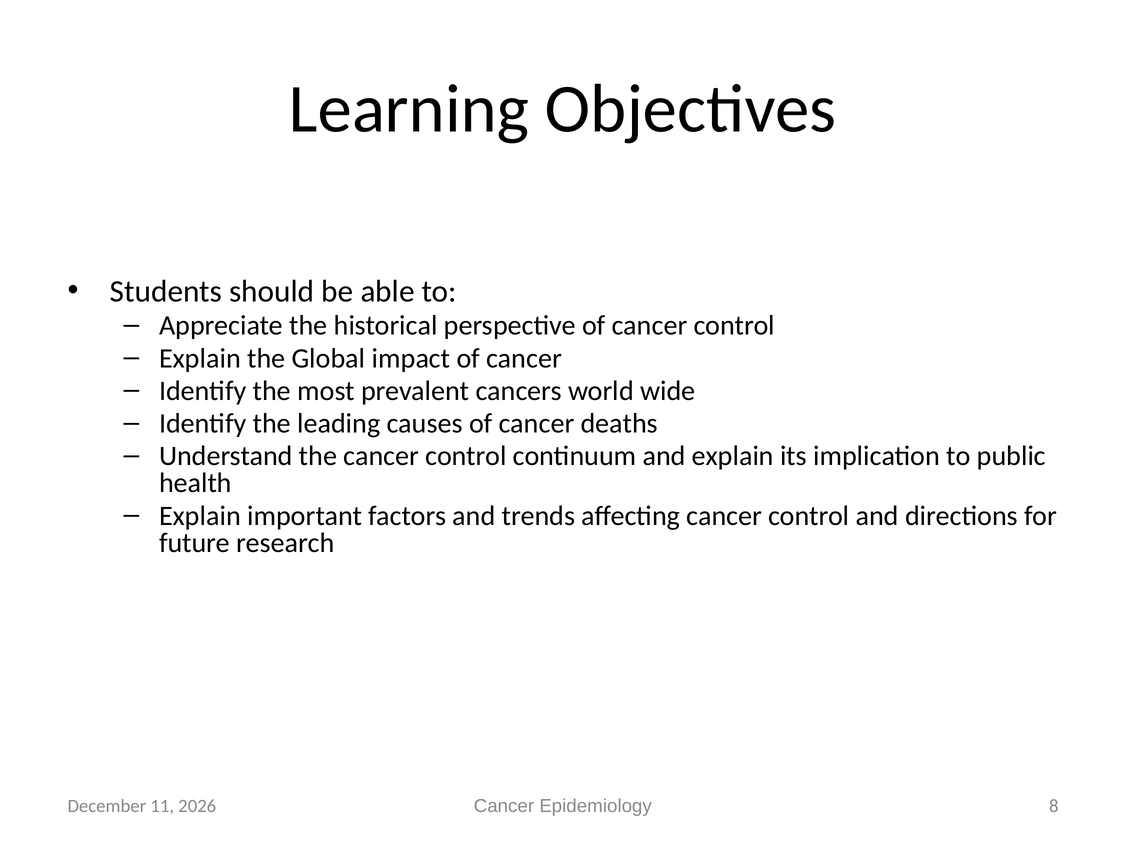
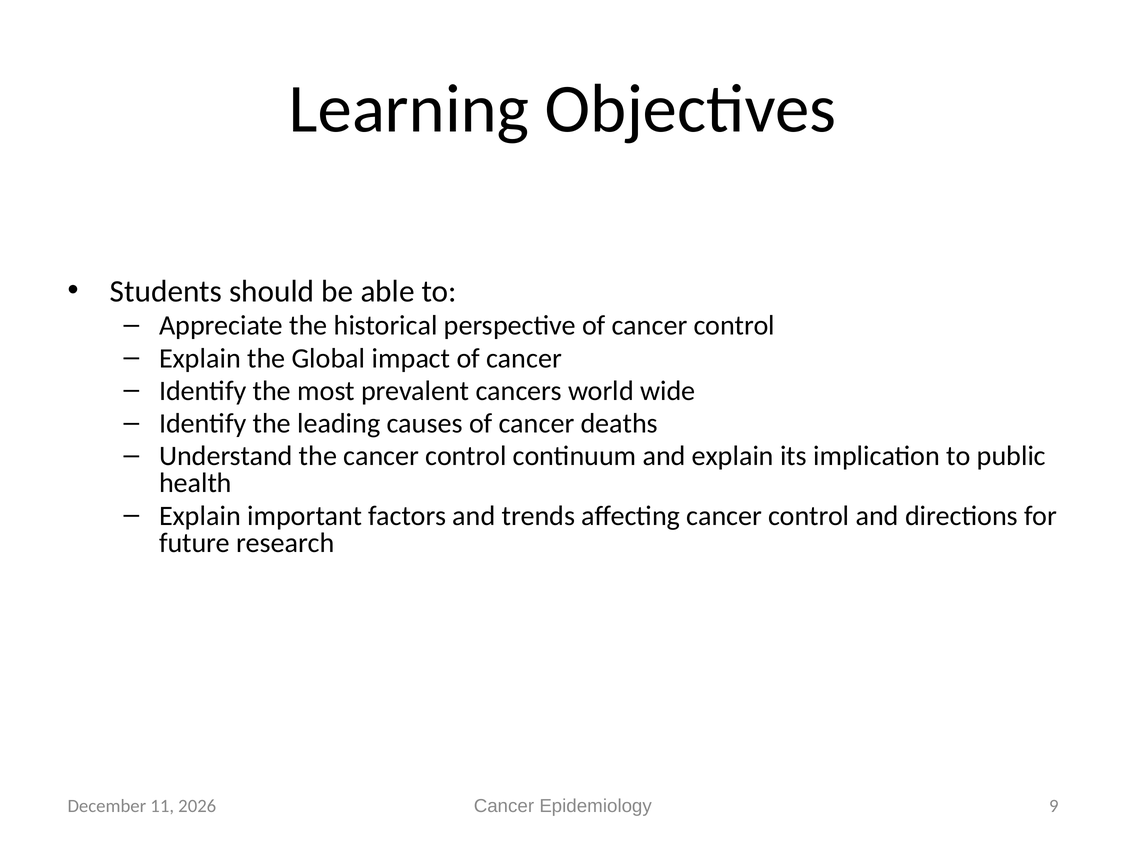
8: 8 -> 9 (1054, 806)
